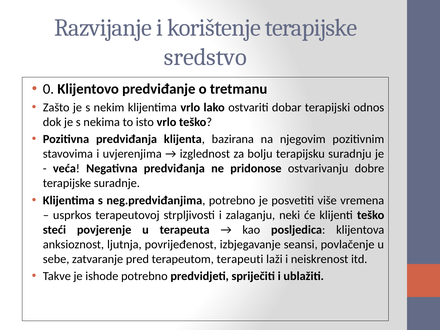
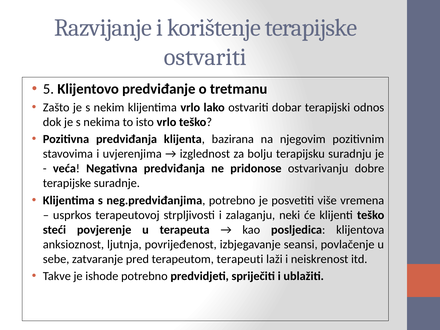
sredstvo: sredstvo -> ostvariti (205, 57)
0: 0 -> 5 (48, 89)
